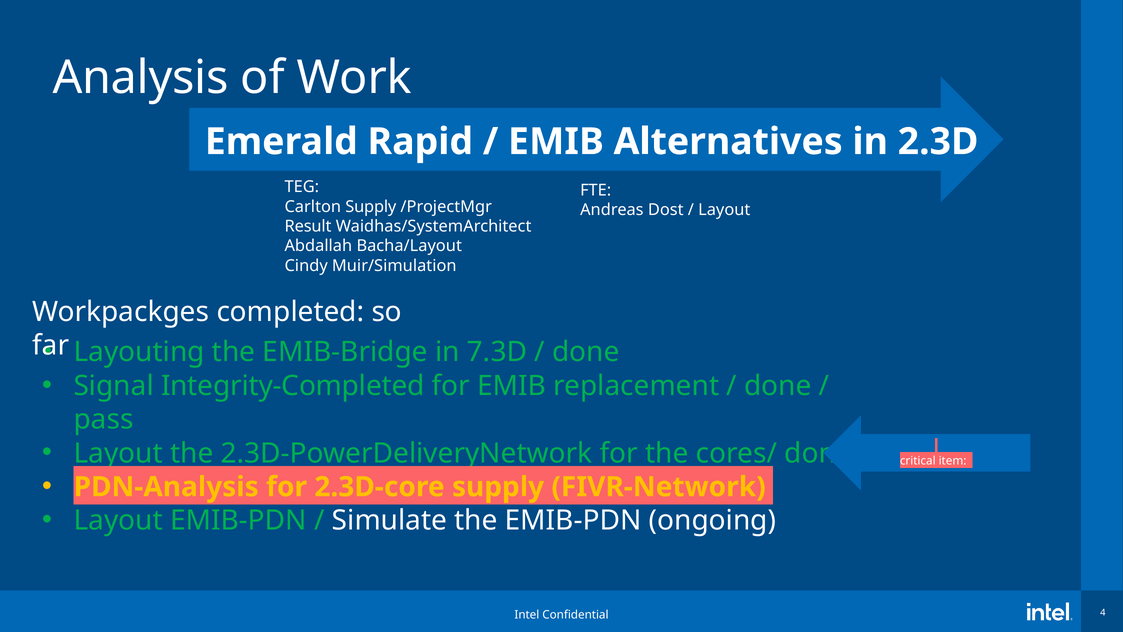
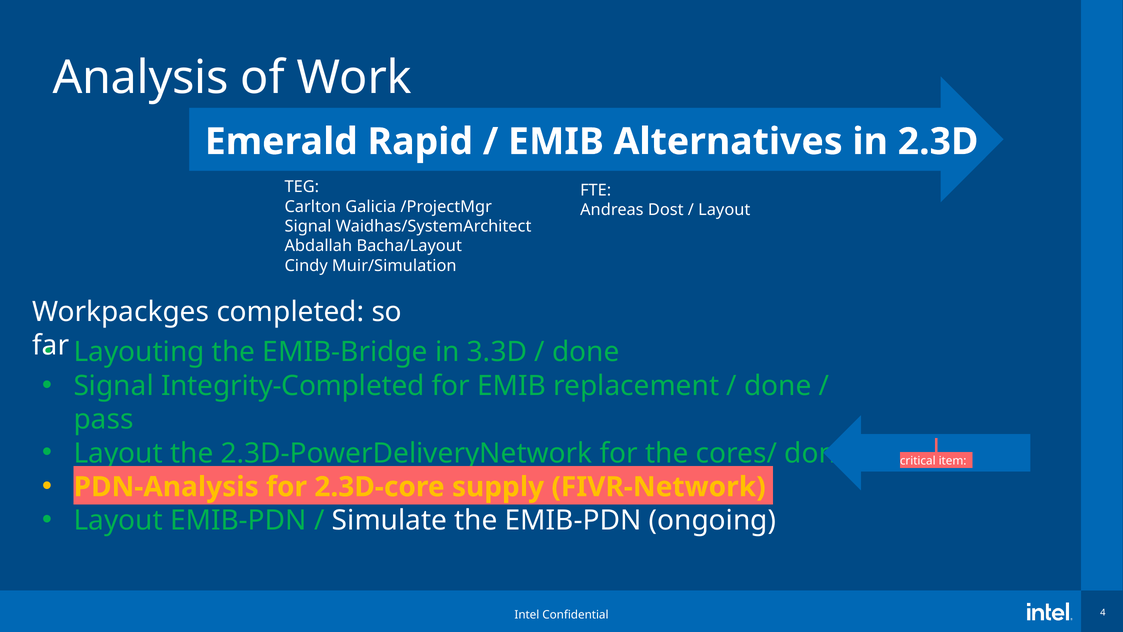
Carlton Supply: Supply -> Galicia (371, 207)
Result: Result -> Signal (308, 226)
7.3D: 7.3D -> 3.3D (497, 352)
